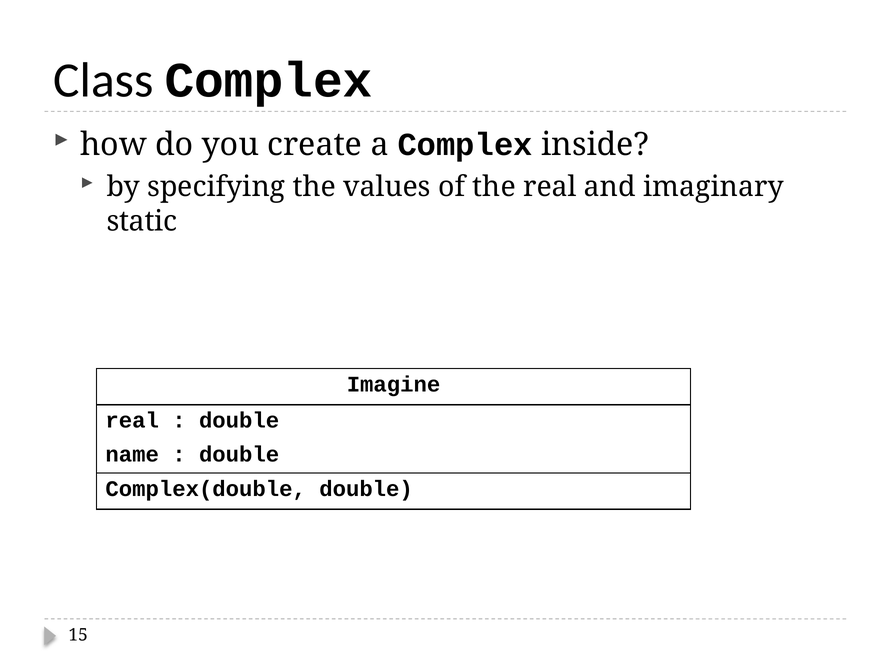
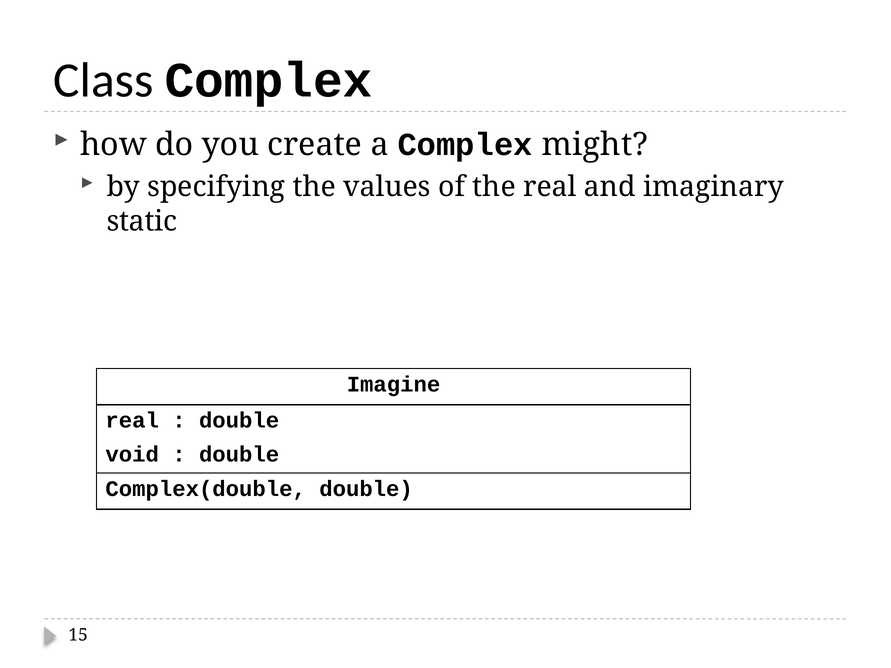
inside: inside -> might (595, 145)
name: name -> void (132, 455)
